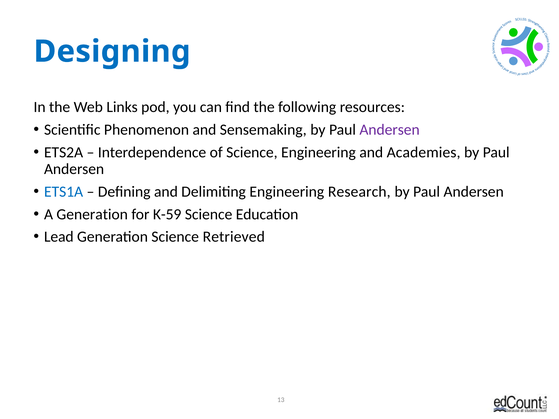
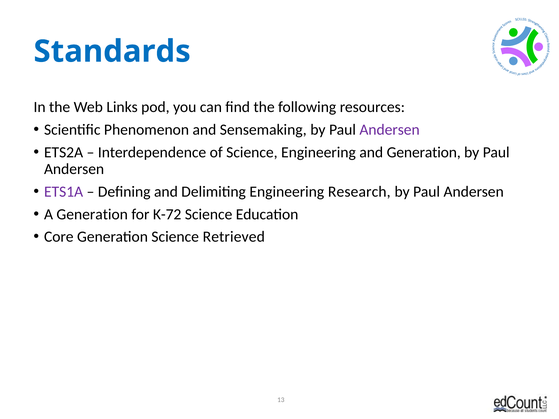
Designing: Designing -> Standards (112, 52)
and Academies: Academies -> Generation (424, 152)
ETS1A colour: blue -> purple (64, 192)
K-59: K-59 -> K-72 (167, 214)
Lead: Lead -> Core (59, 237)
